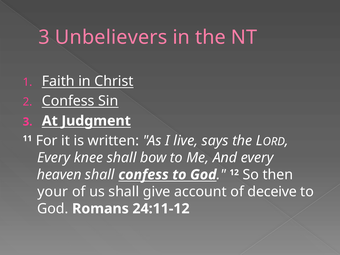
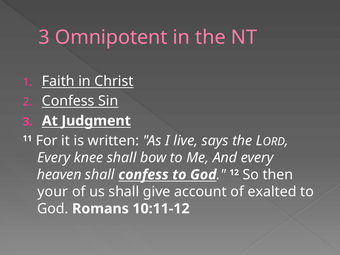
Unbelievers: Unbelievers -> Omnipotent (111, 37)
deceive: deceive -> exalted (272, 192)
24:11-12: 24:11-12 -> 10:11-12 (161, 209)
